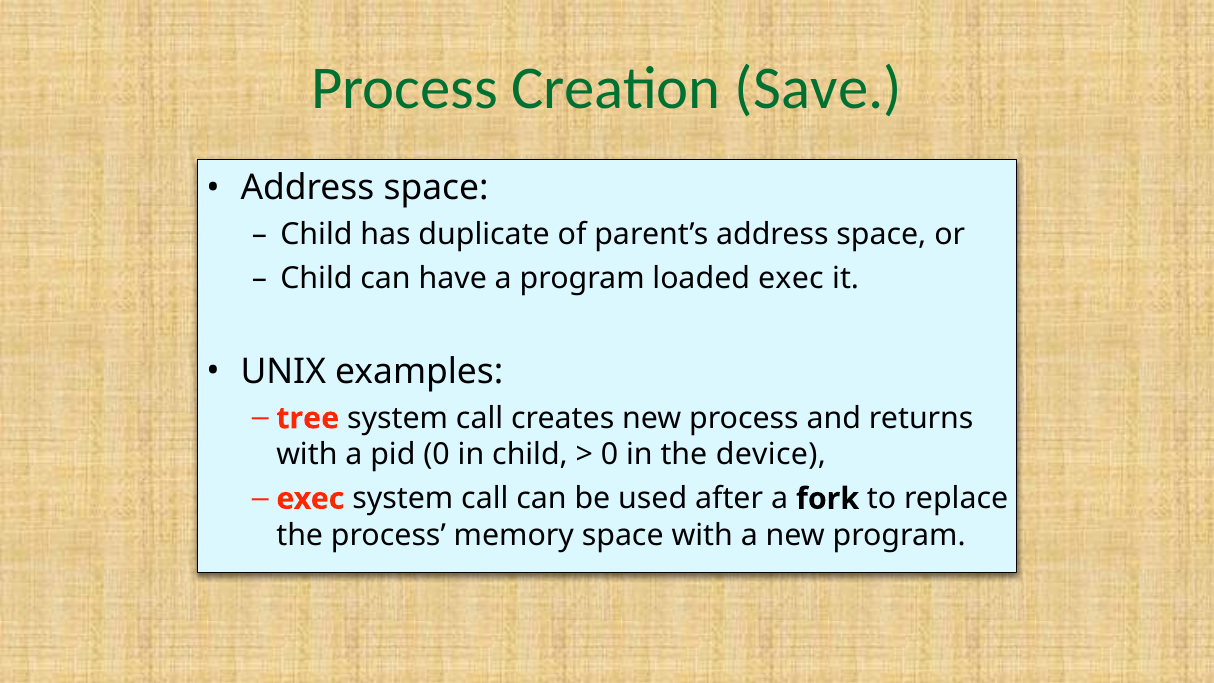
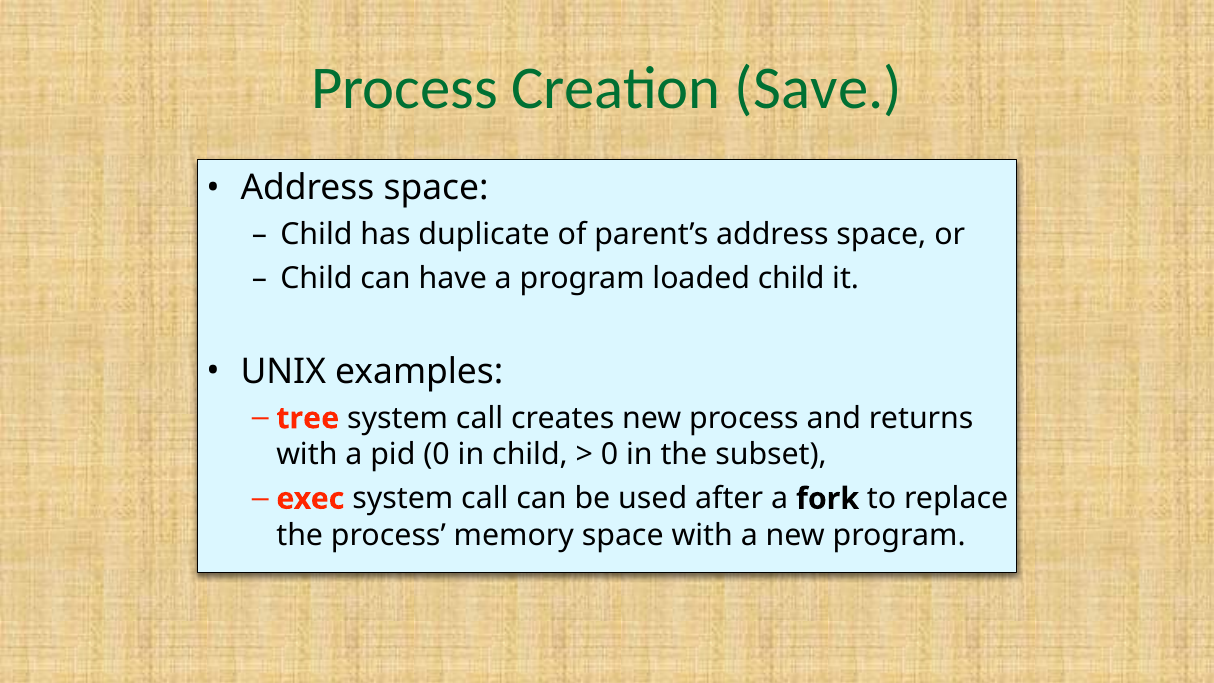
loaded exec: exec -> child (791, 279)
device: device -> subset (771, 455)
